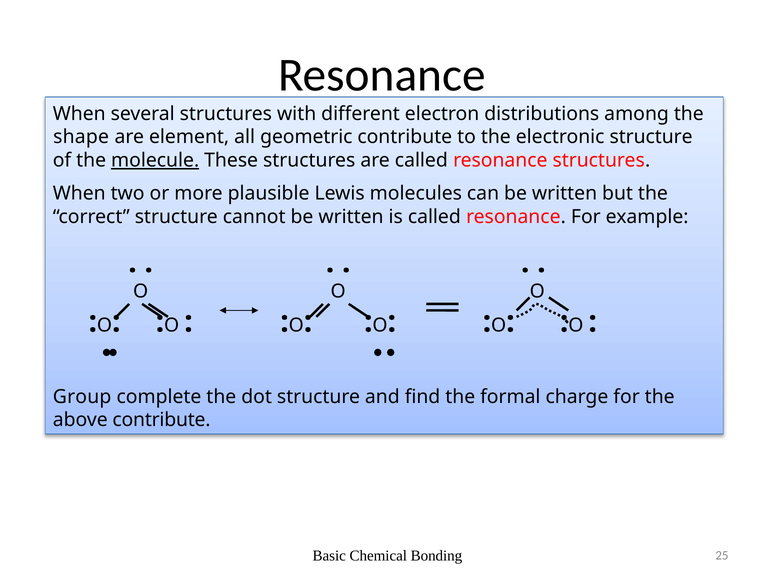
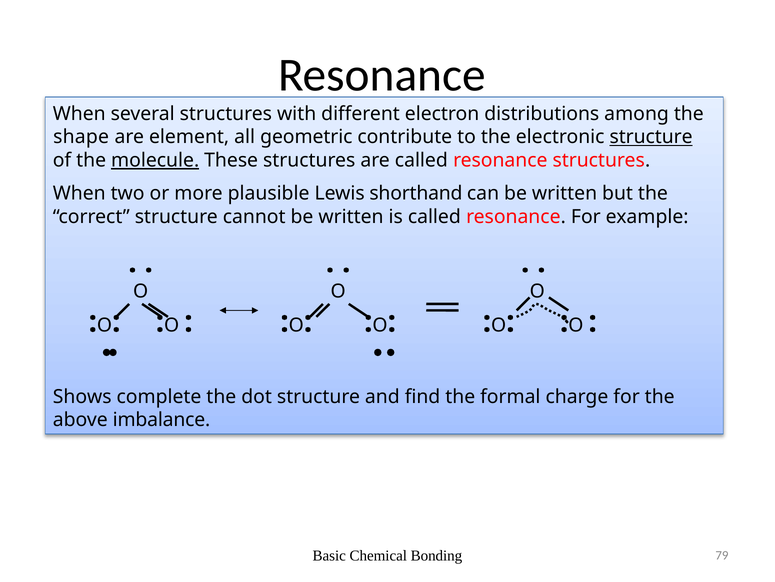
structure underline: none -> present (651, 137)
molecules: molecules -> shorthand (416, 193)
Group: Group -> Shows (82, 396)
above contribute: contribute -> imbalance (161, 419)
25: 25 -> 79 (722, 555)
